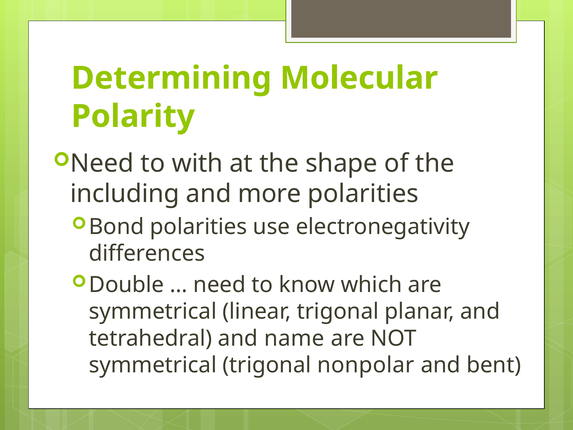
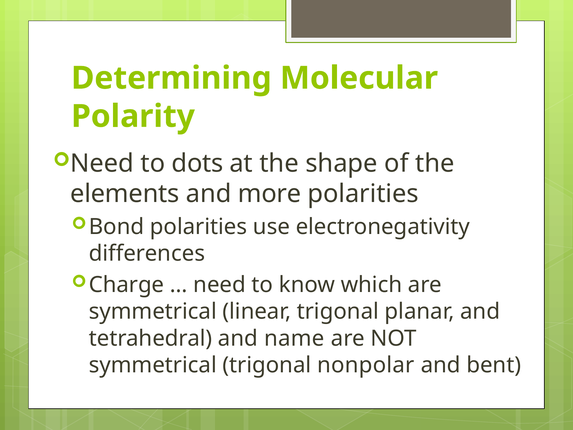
with: with -> dots (197, 163)
including: including -> elements (125, 194)
Double: Double -> Charge (127, 285)
